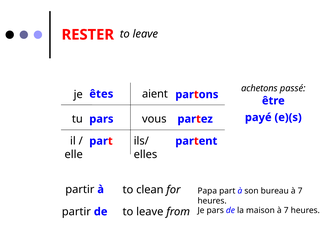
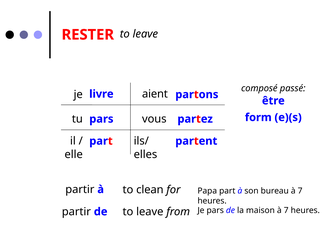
achetons: achetons -> composé (259, 88)
êtes: êtes -> livre (101, 94)
payé: payé -> form (258, 117)
